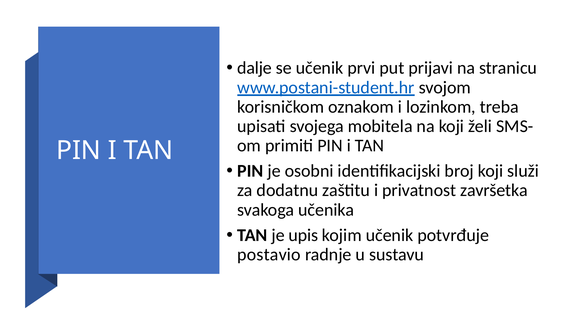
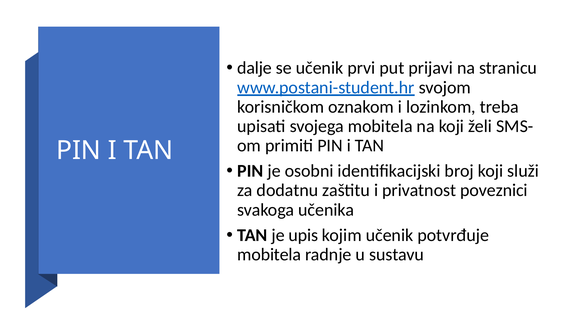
završetka: završetka -> poveznici (494, 191)
postavio: postavio -> mobitela (269, 255)
